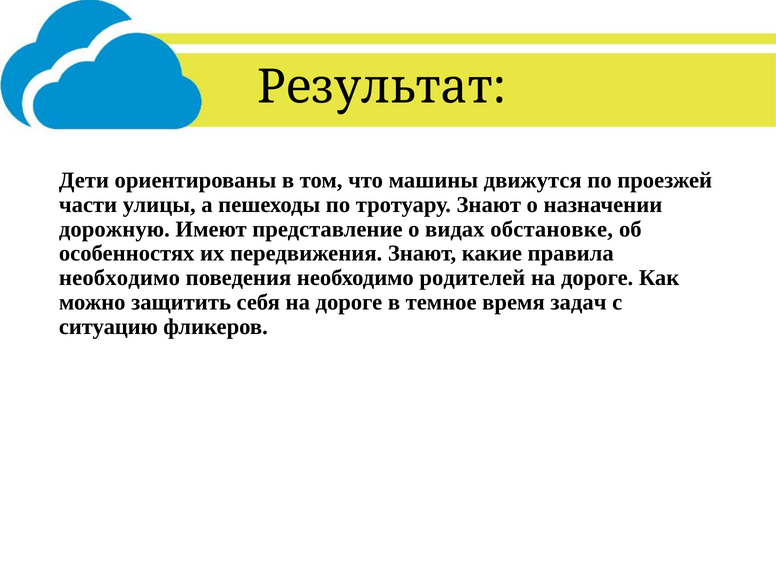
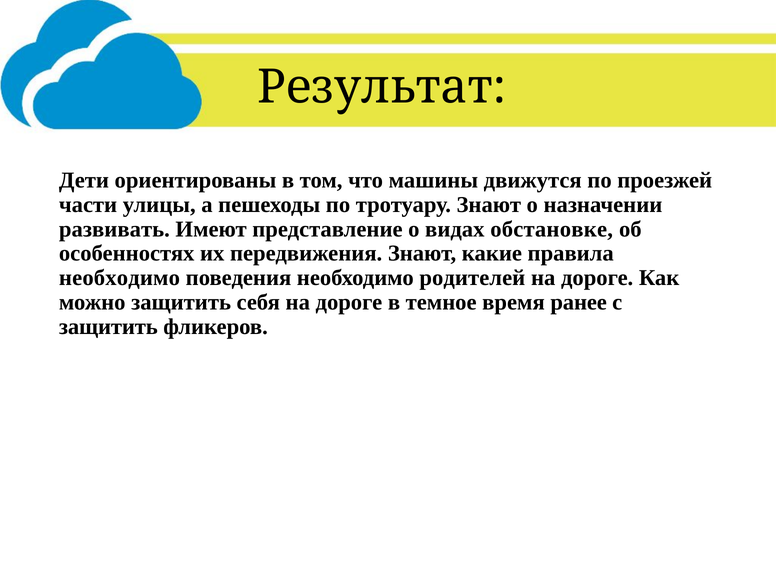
дорожную: дорожную -> развивать (114, 229)
задач: задач -> ранее (579, 302)
ситуацию: ситуацию -> защитить (108, 327)
